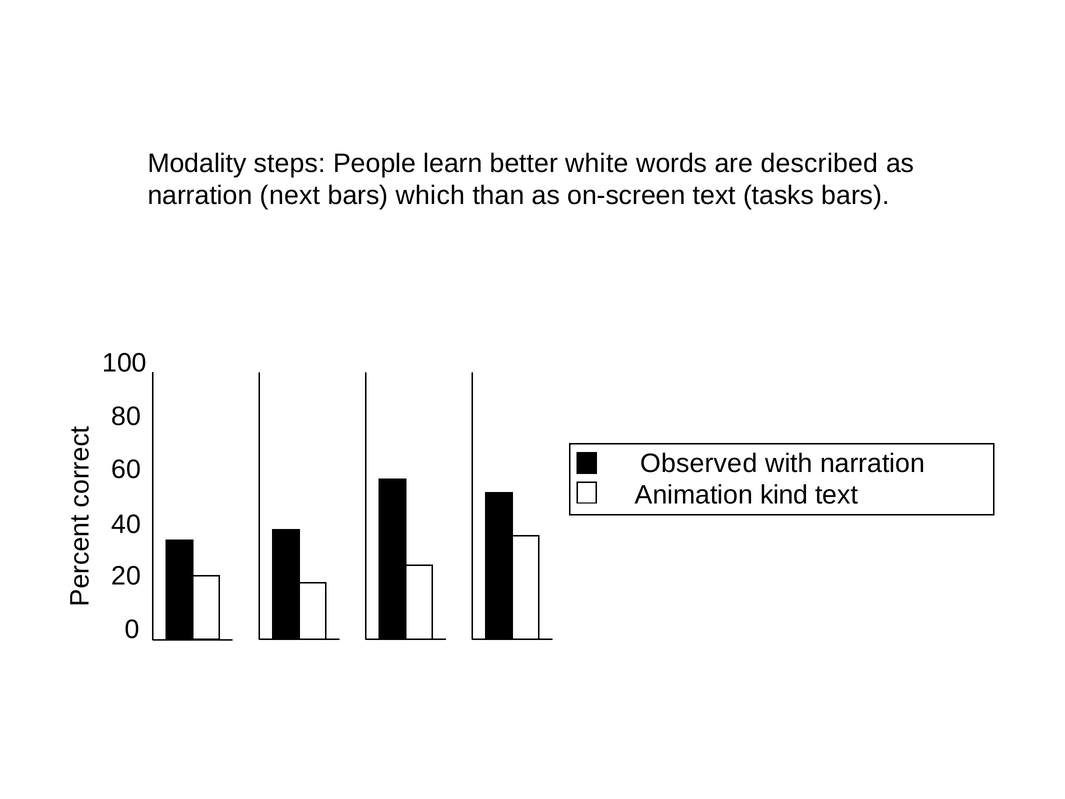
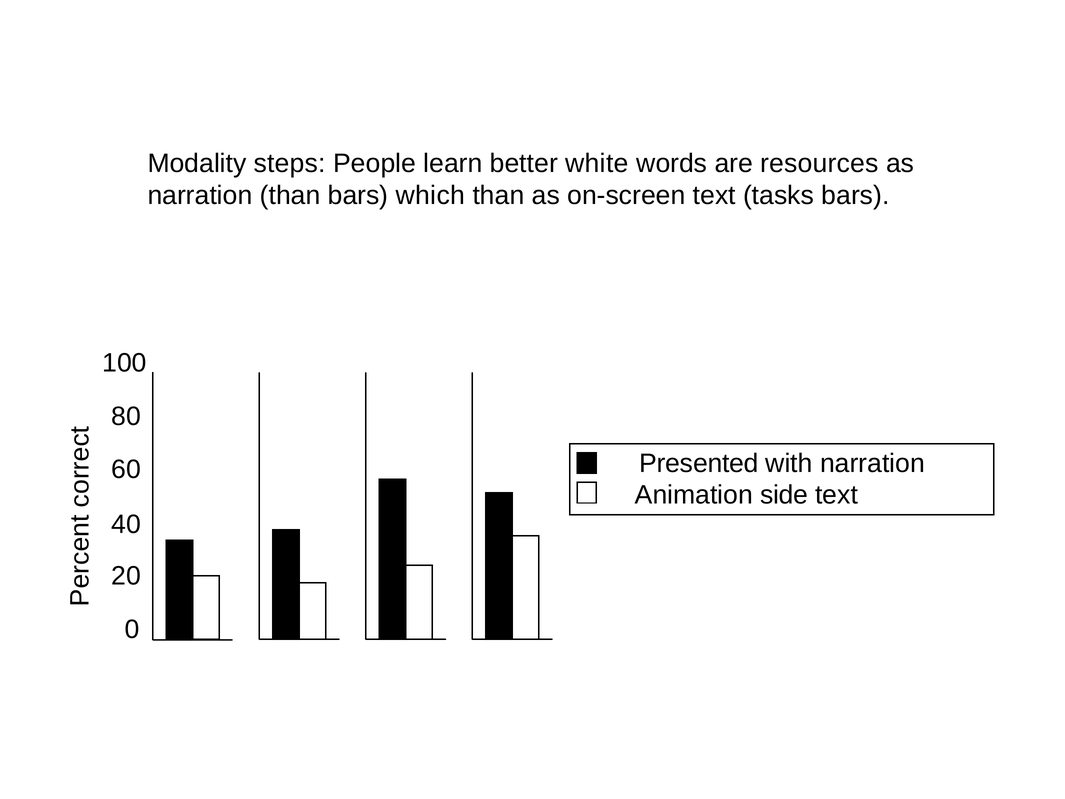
described: described -> resources (820, 163)
narration next: next -> than (290, 195)
Observed: Observed -> Presented (699, 464)
kind: kind -> side (784, 495)
